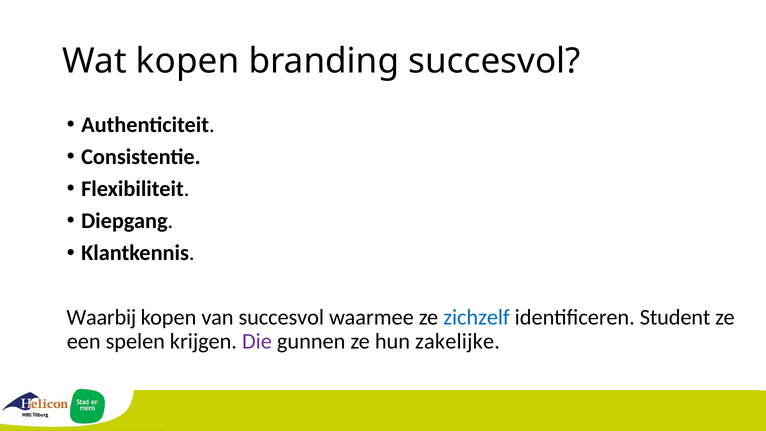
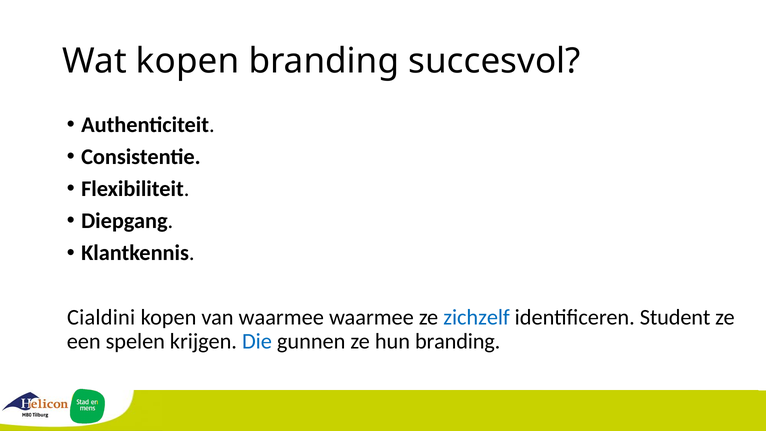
Waarbij: Waarbij -> Cialdini (101, 317)
van succesvol: succesvol -> waarmee (281, 317)
Die colour: purple -> blue (257, 341)
hun zakelijke: zakelijke -> branding (458, 341)
